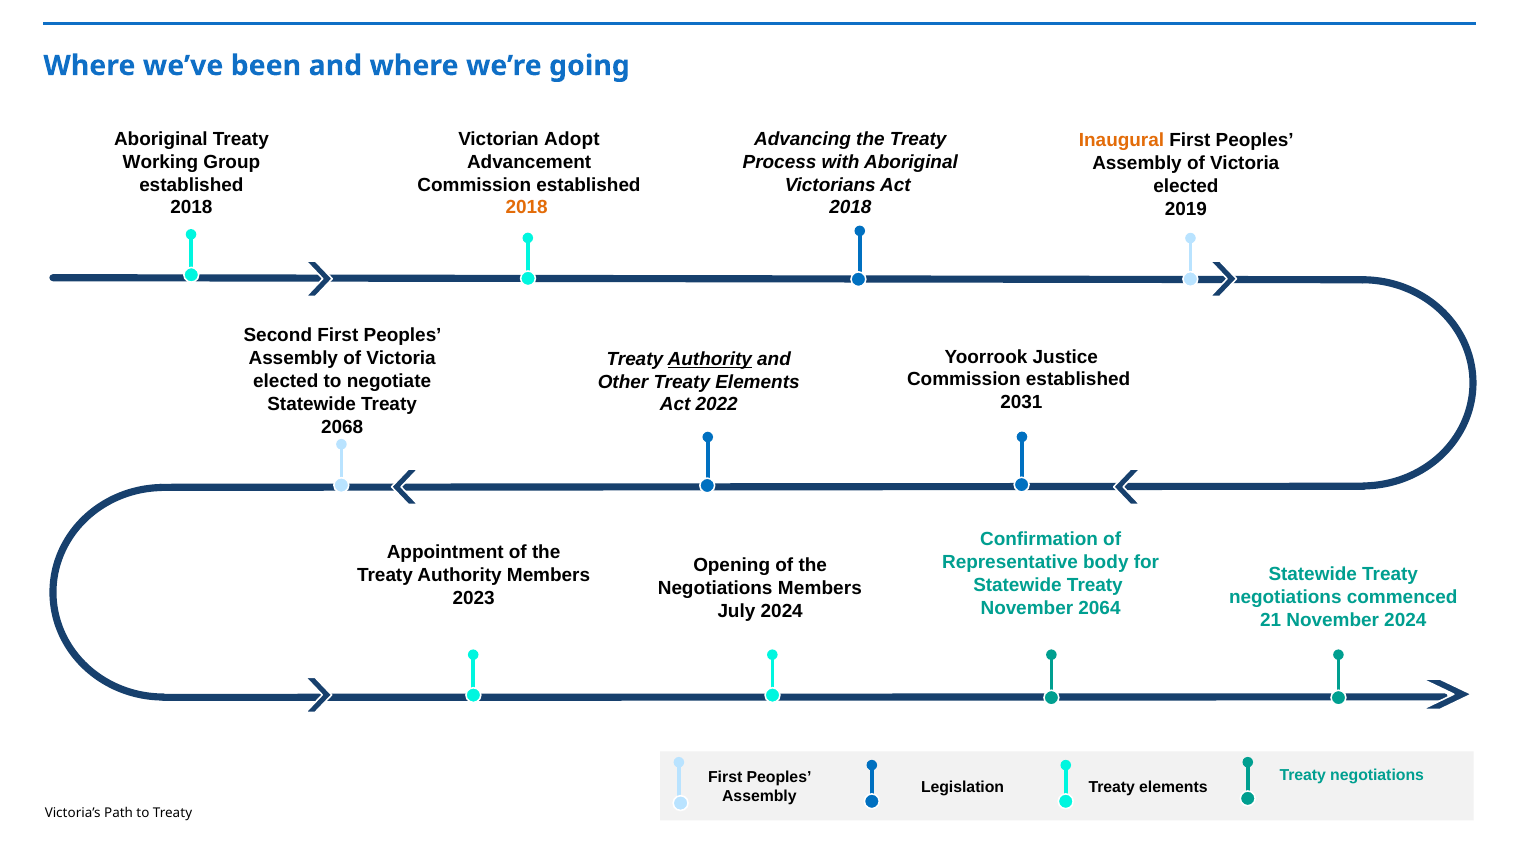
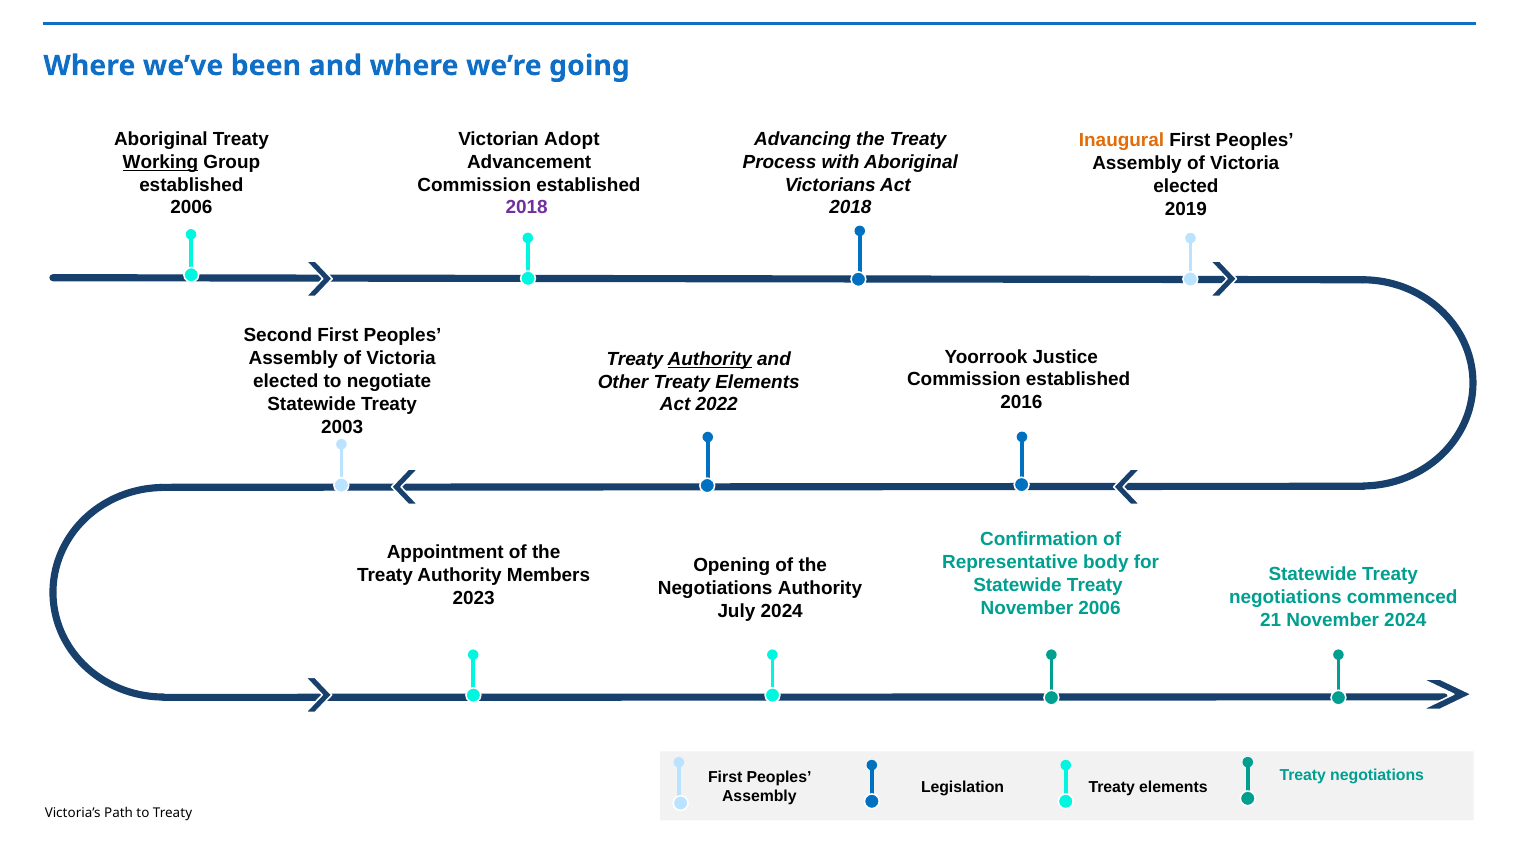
Working underline: none -> present (160, 162)
2018: 2018 -> 2006 (191, 207)
2018 colour: orange -> purple (527, 207)
2031: 2031 -> 2016 (1021, 402)
2068: 2068 -> 2003 (342, 427)
Negotiations Members: Members -> Authority (820, 588)
November 2064: 2064 -> 2006 (1099, 608)
